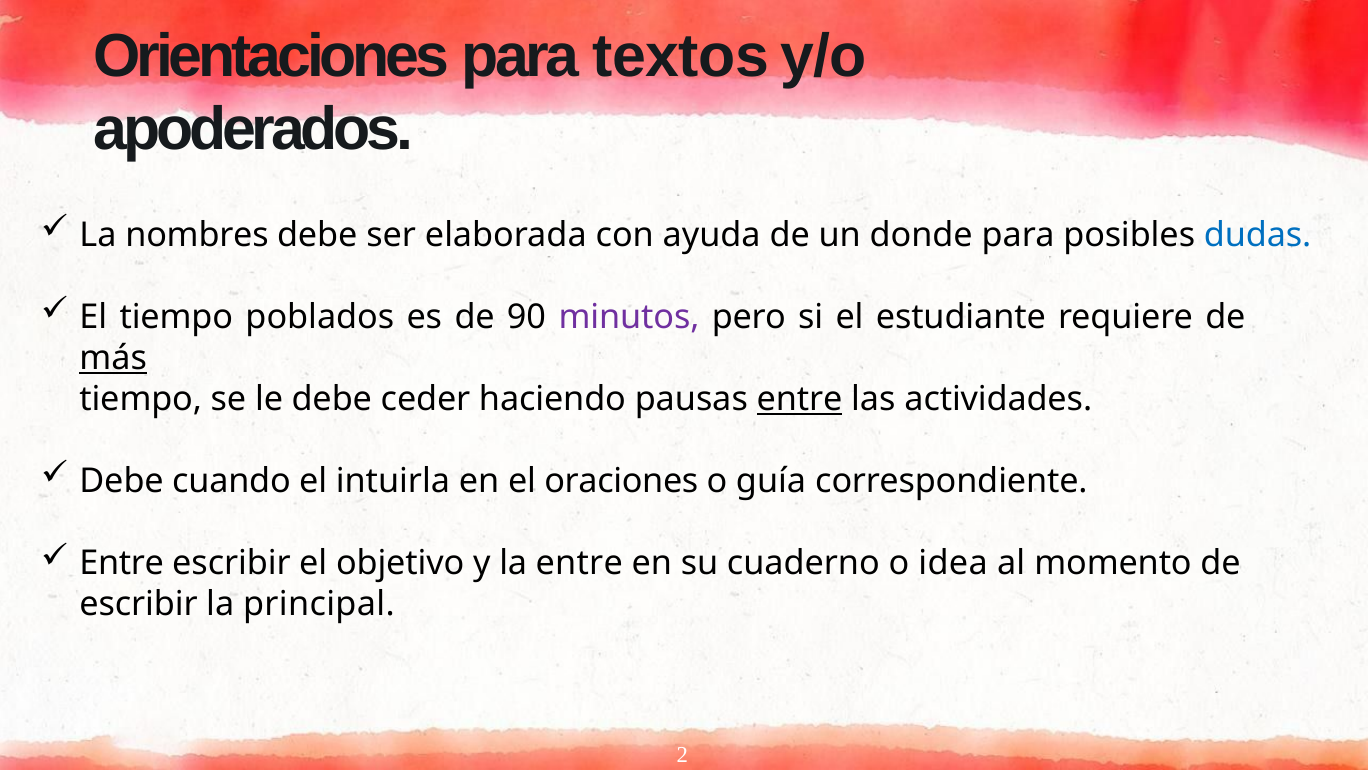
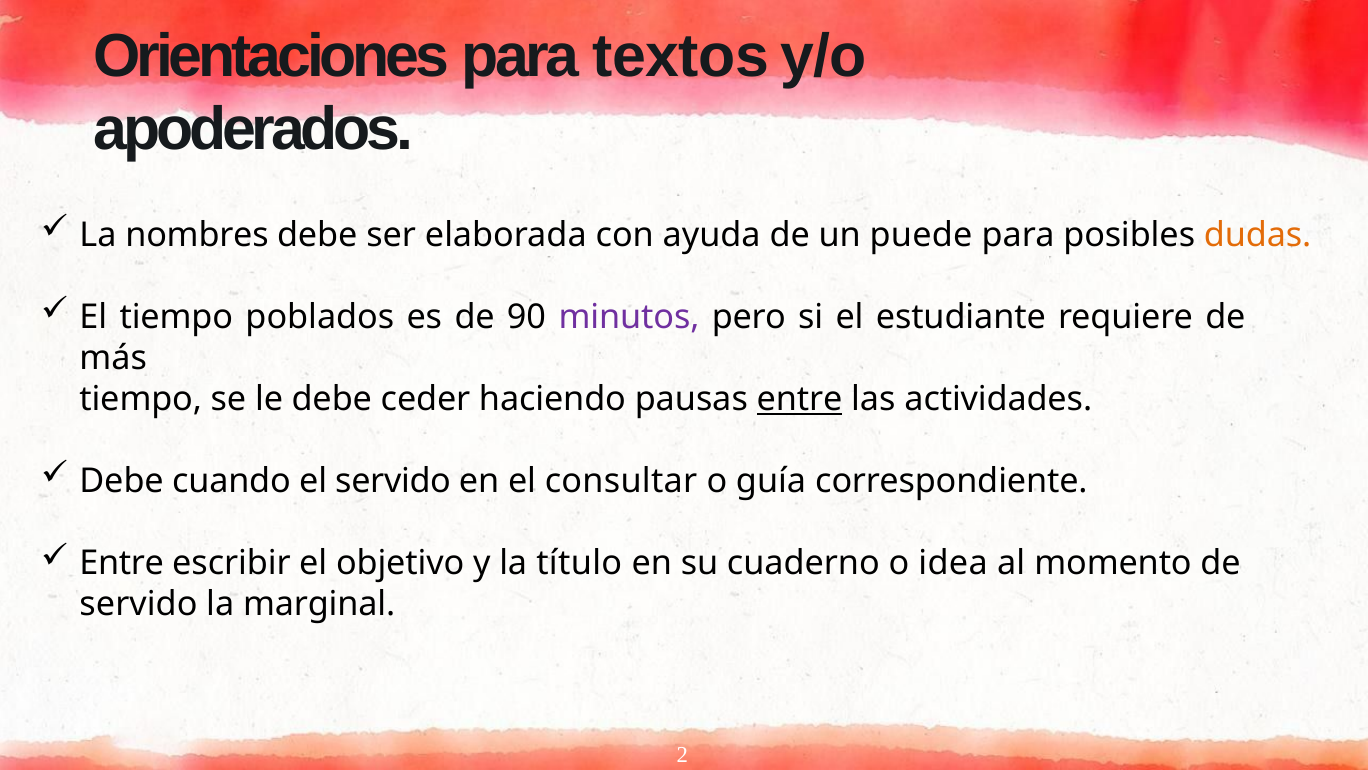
donde: donde -> puede (921, 235)
dudas colour: blue -> orange (1258, 235)
más underline: present -> none (113, 358)
el intuirla: intuirla -> servido (393, 481)
oraciones: oraciones -> consultar (621, 481)
la entre: entre -> título (579, 563)
escribir: escribir -> servido (138, 604)
principal: principal -> marginal (319, 604)
